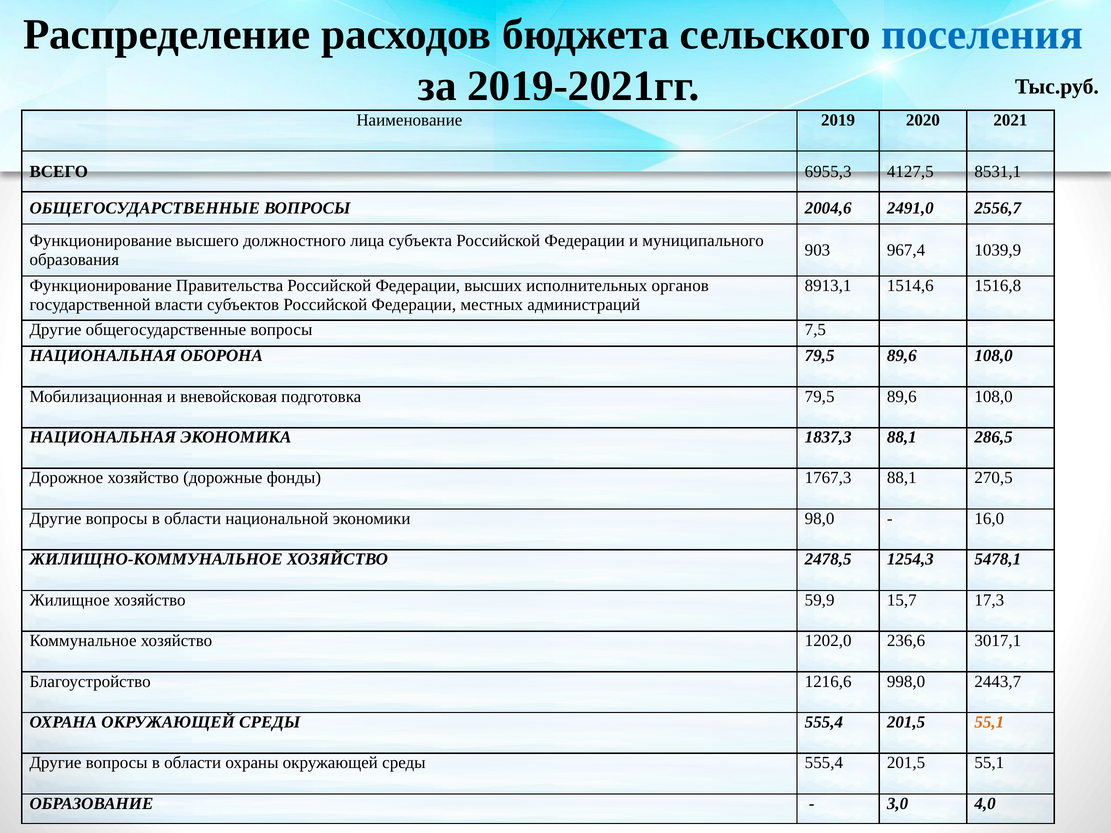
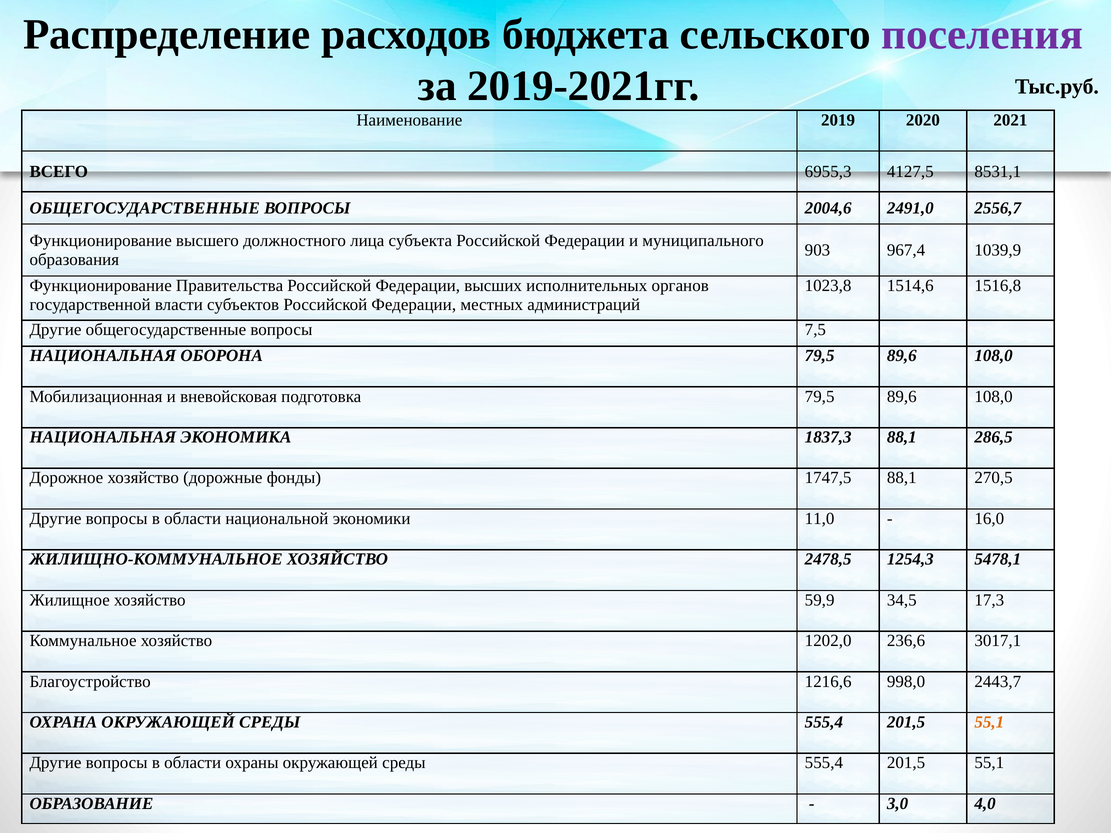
поселения colour: blue -> purple (982, 34)
8913,1: 8913,1 -> 1023,8 (828, 286)
1767,3: 1767,3 -> 1747,5 (828, 478)
98,0: 98,0 -> 11,0 (820, 519)
15,7: 15,7 -> 34,5 (902, 600)
